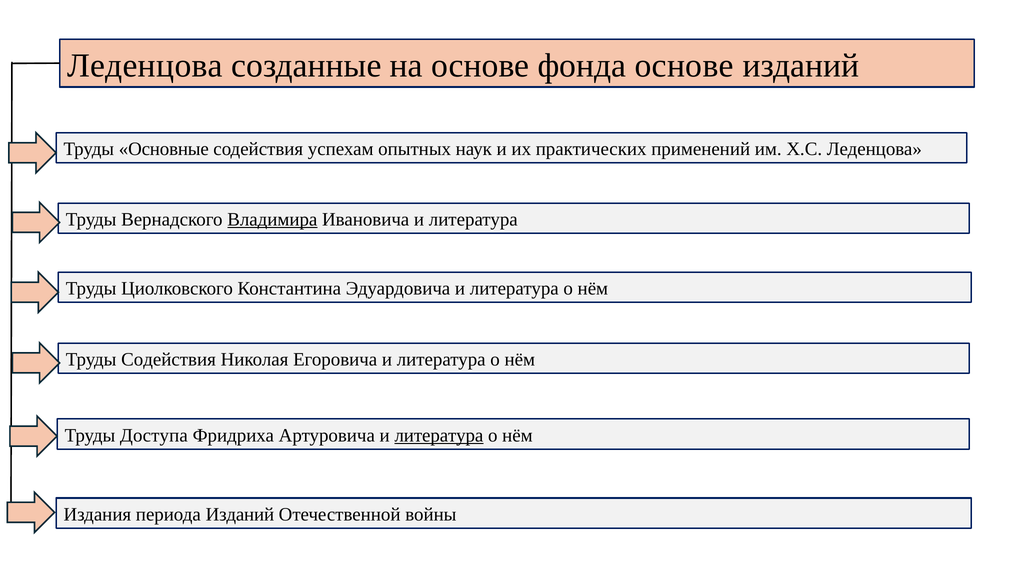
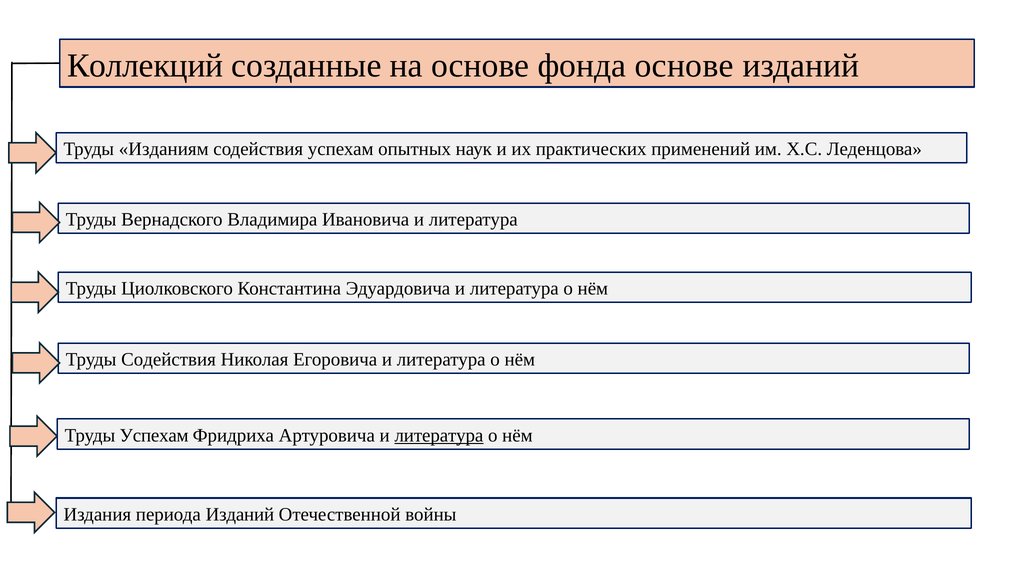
Леденцова: Леденцова -> Коллекций (145, 66)
Основные: Основные -> Изданиям (164, 149)
Владимира underline: present -> none (272, 220)
Труды Доступа: Доступа -> Успехам (154, 436)
